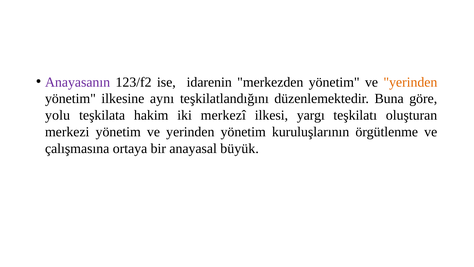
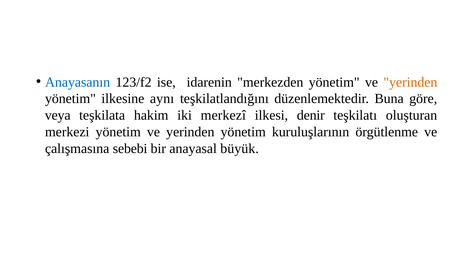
Anayasanın colour: purple -> blue (78, 82)
yolu: yolu -> veya (58, 115)
yargı: yargı -> denir (311, 115)
ortaya: ortaya -> sebebi (130, 148)
